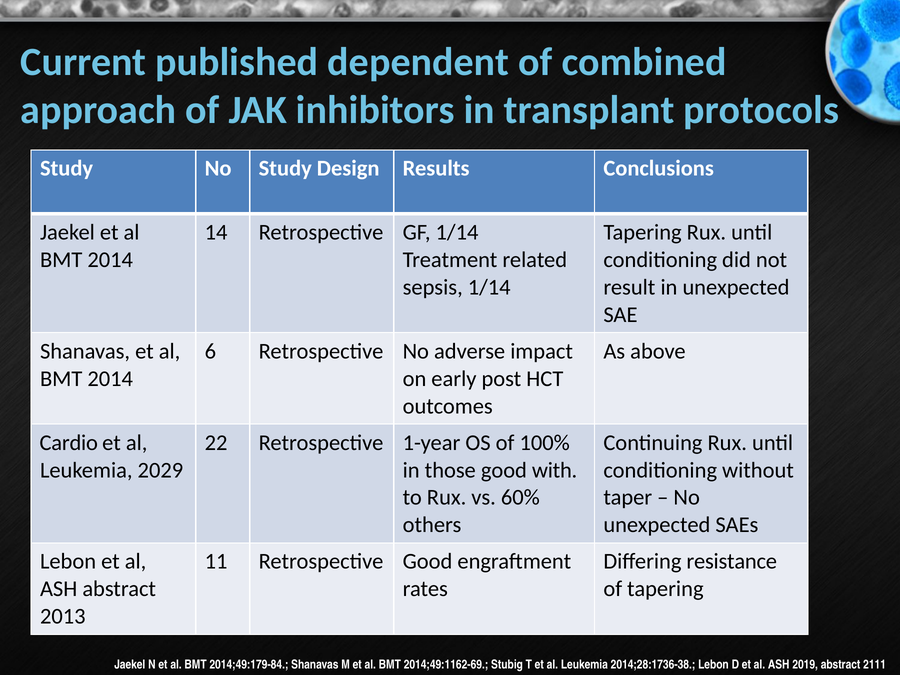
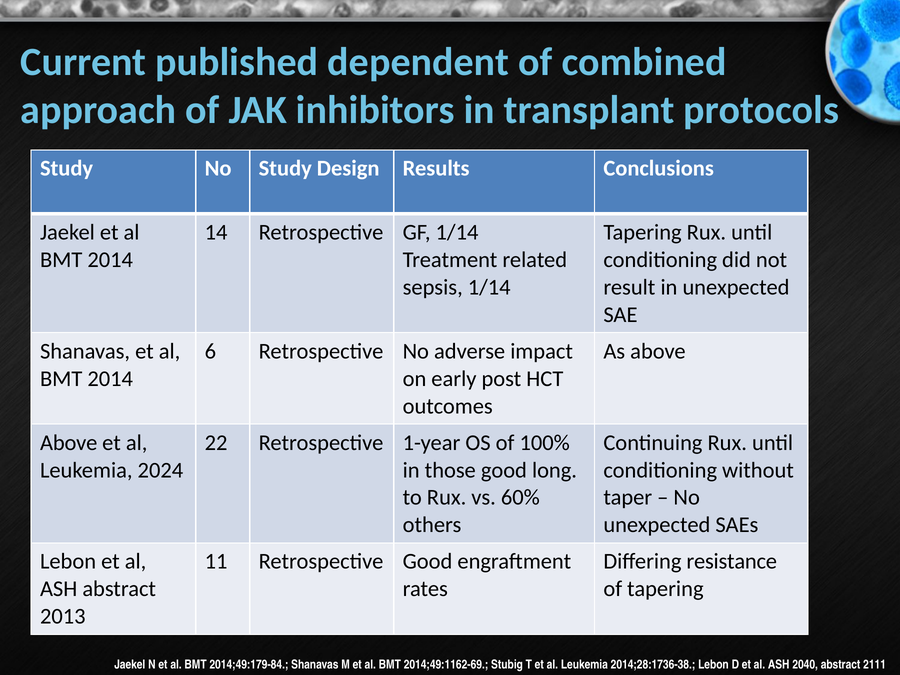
Cardio: Cardio -> Above (69, 443)
2029: 2029 -> 2024 (160, 470)
with: with -> long (555, 470)
2019: 2019 -> 2040 (805, 664)
